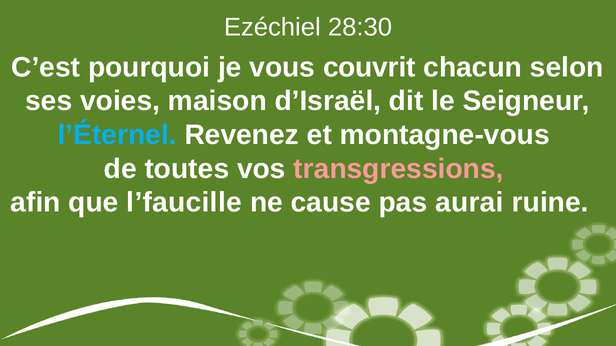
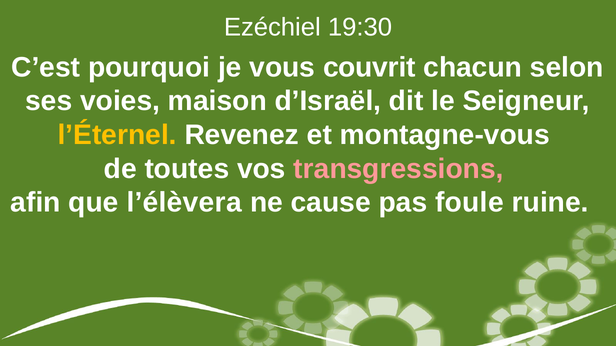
28:30: 28:30 -> 19:30 (360, 27)
l’Éternel colour: light blue -> yellow (117, 135)
l’faucille: l’faucille -> l’élèvera (184, 203)
aurai: aurai -> foule (469, 203)
